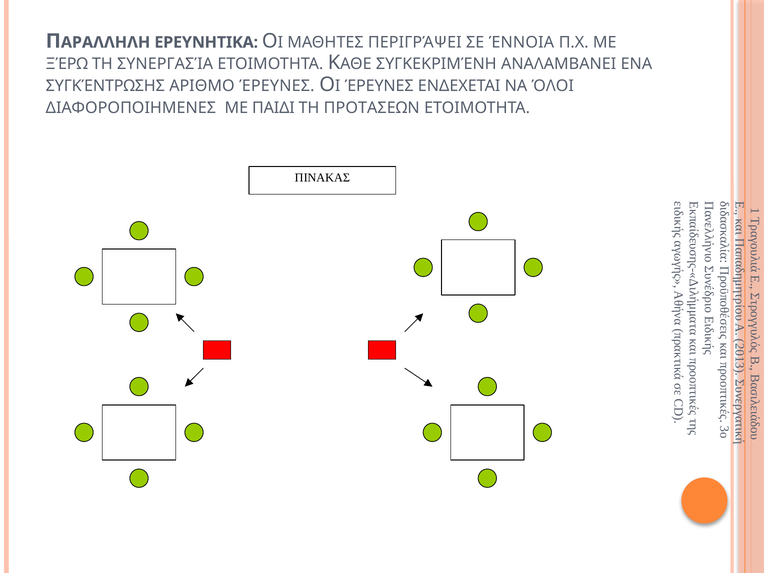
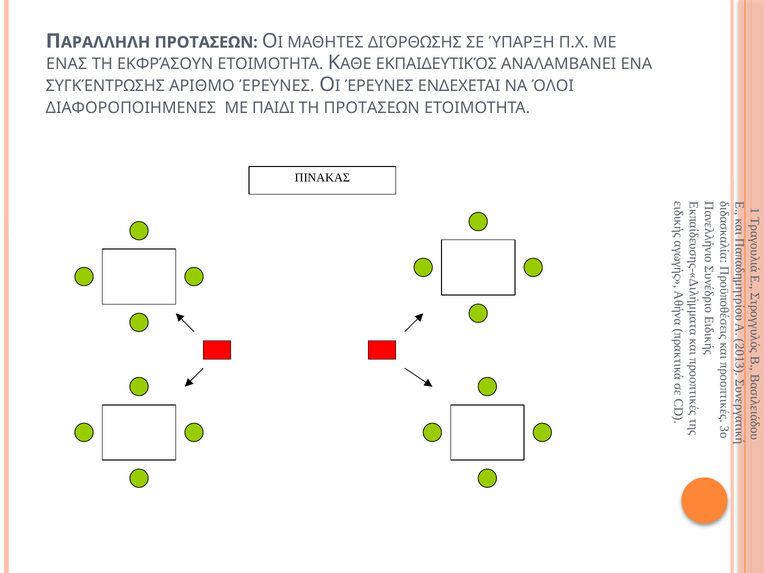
ΠΑΡΑΛΛΗΛΗ ΕΡΕΥΝΗΤΙΚΑ: ΕΡΕΥΝΗΤΙΚΑ -> ΠΡΟΤΑΣΕΩΝ (206, 42)
ΠΕΡΙΓΡΆΨΕΙ: ΠΕΡΙΓΡΆΨΕΙ -> ΔΙΌΡΘΩΣΗΣ (415, 42)
ΈΝΝΟΙΑ: ΈΝΝΟΙΑ -> ΎΠΑΡΞΗ (522, 42)
ΞΈΡΩ: ΞΈΡΩ -> ΕΝΑΣ (67, 64)
ΣΥΝΕΡΓΑΣΊΑ: ΣΥΝΕΡΓΑΣΊΑ -> ΕΚΦΡΆΣΟΥΝ (165, 64)
ΣΥΓΚΕΚΡΙΜΈΝΗ: ΣΥΓΚΕΚΡΙΜΈΝΗ -> ΕΚΠΑΙΔΕΥΤΙΚΌΣ (436, 64)
